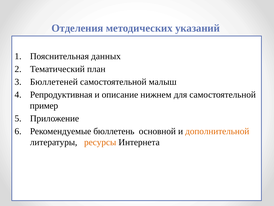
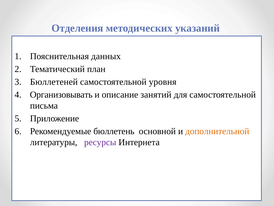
малыш: малыш -> уровня (163, 82)
Репродуктивная: Репродуктивная -> Организовывать (61, 94)
нижнем: нижнем -> занятий (156, 94)
пример: пример -> письма (44, 105)
ресурсы colour: orange -> purple (100, 142)
